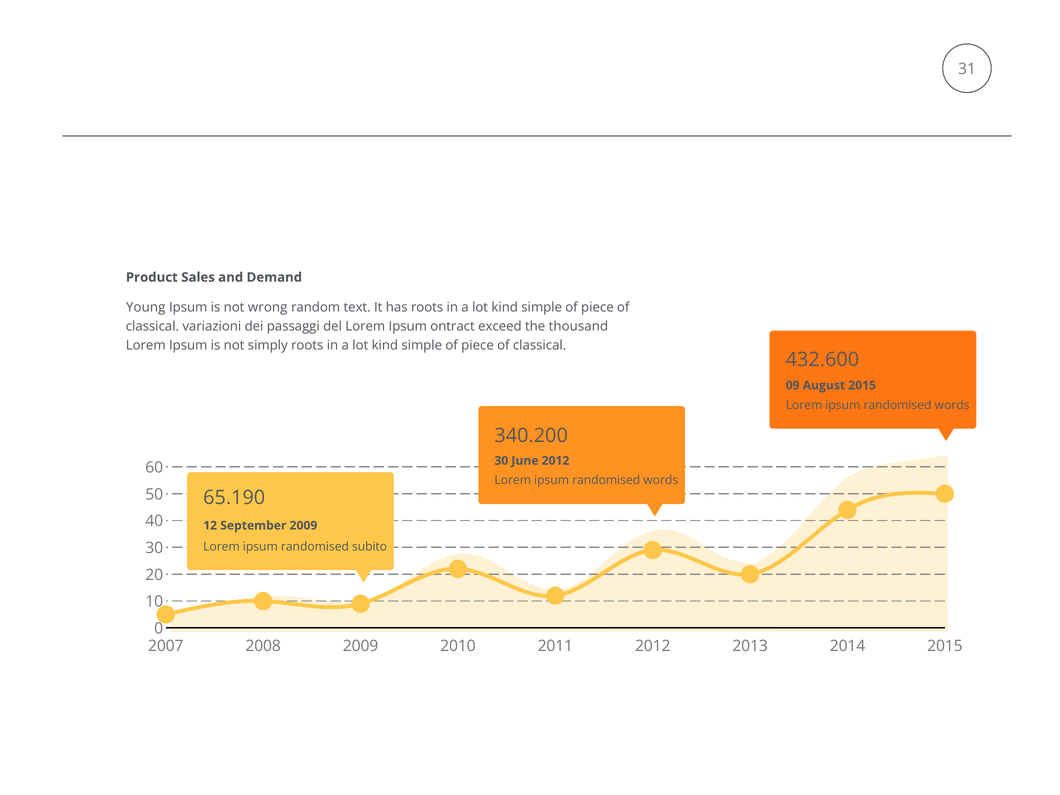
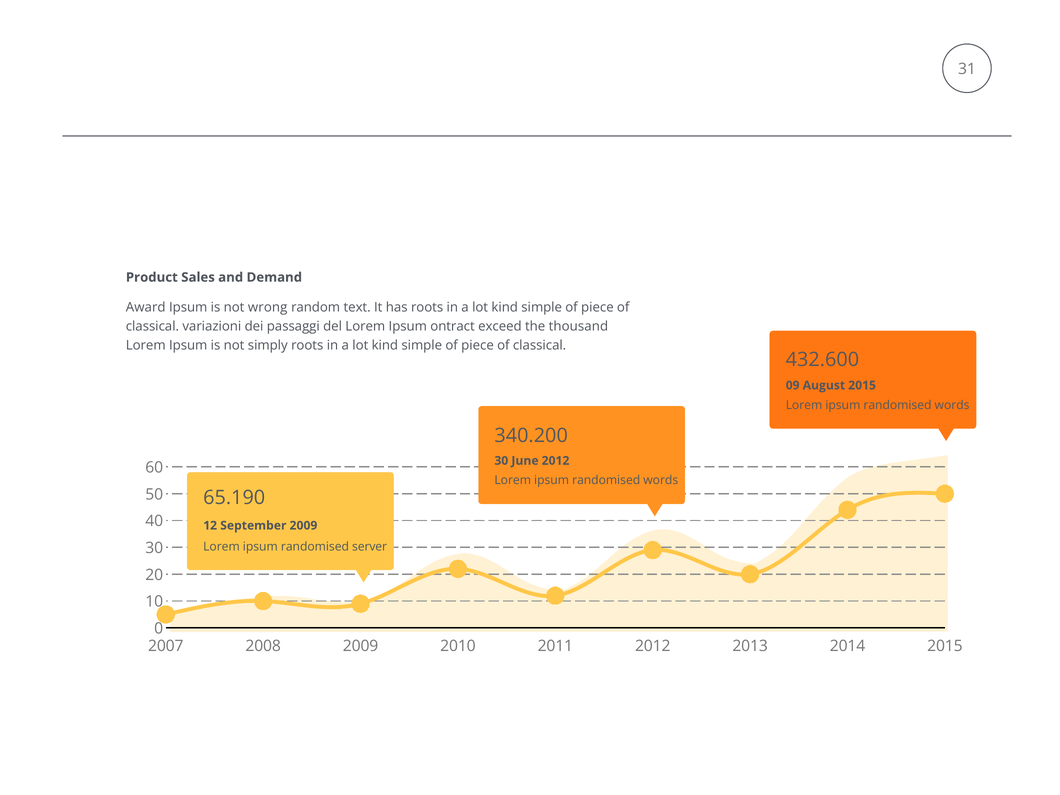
Young: Young -> Award (146, 307)
subito: subito -> server (370, 547)
